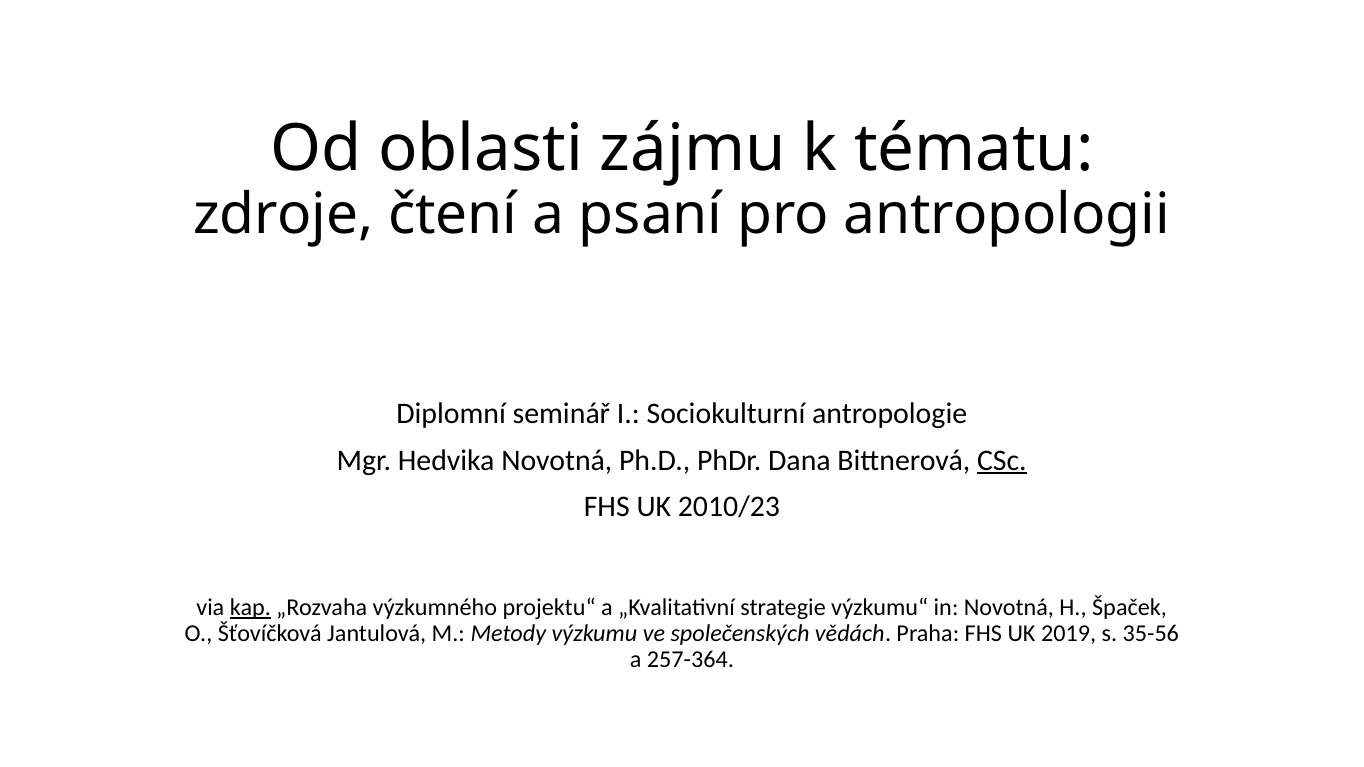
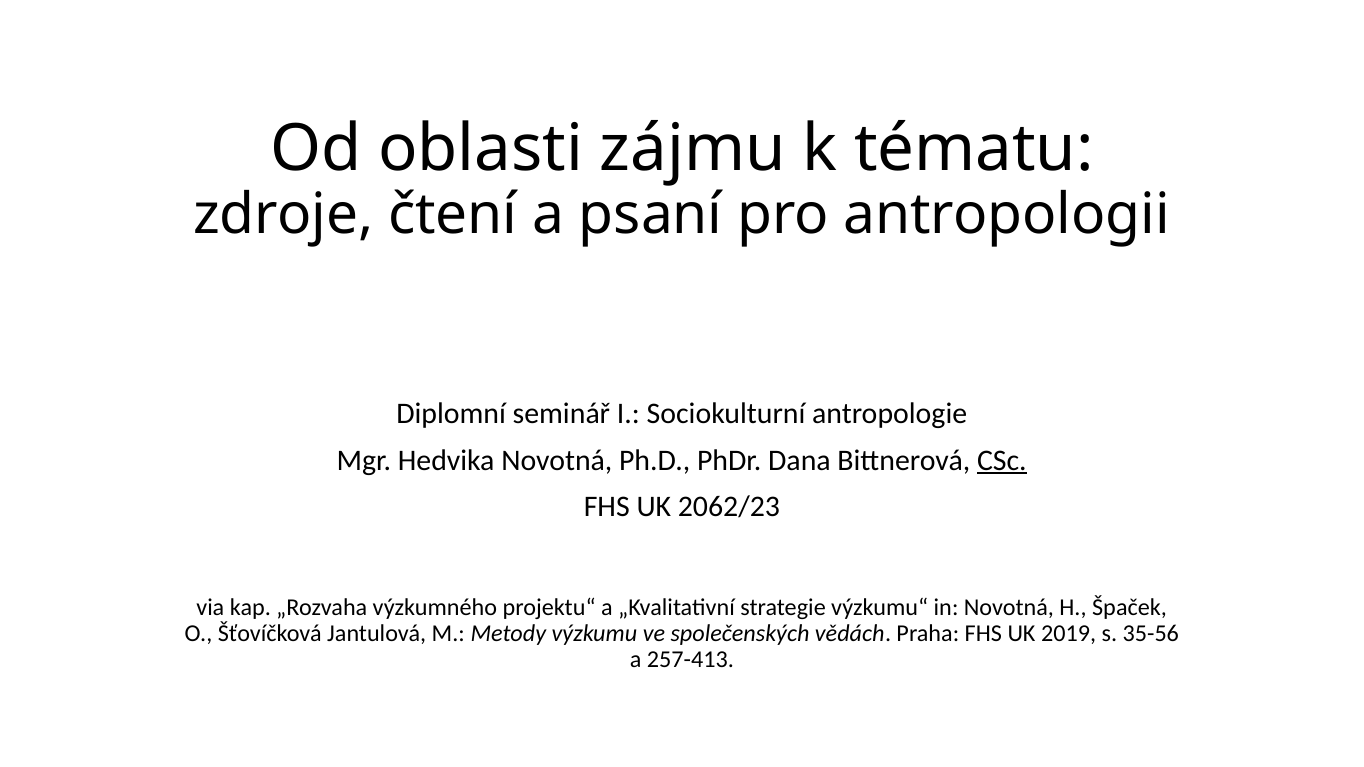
2010/23: 2010/23 -> 2062/23 (729, 507)
kap underline: present -> none (250, 608)
257-364: 257-364 -> 257-413 (690, 660)
